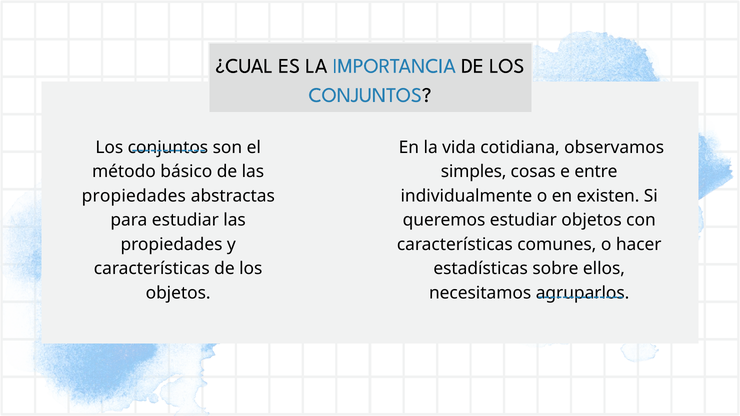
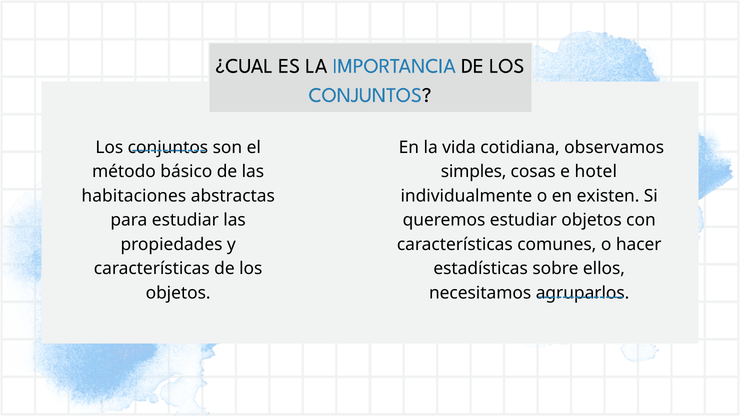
entre: entre -> hotel (596, 172)
propiedades: propiedades -> habitaciones (134, 196)
